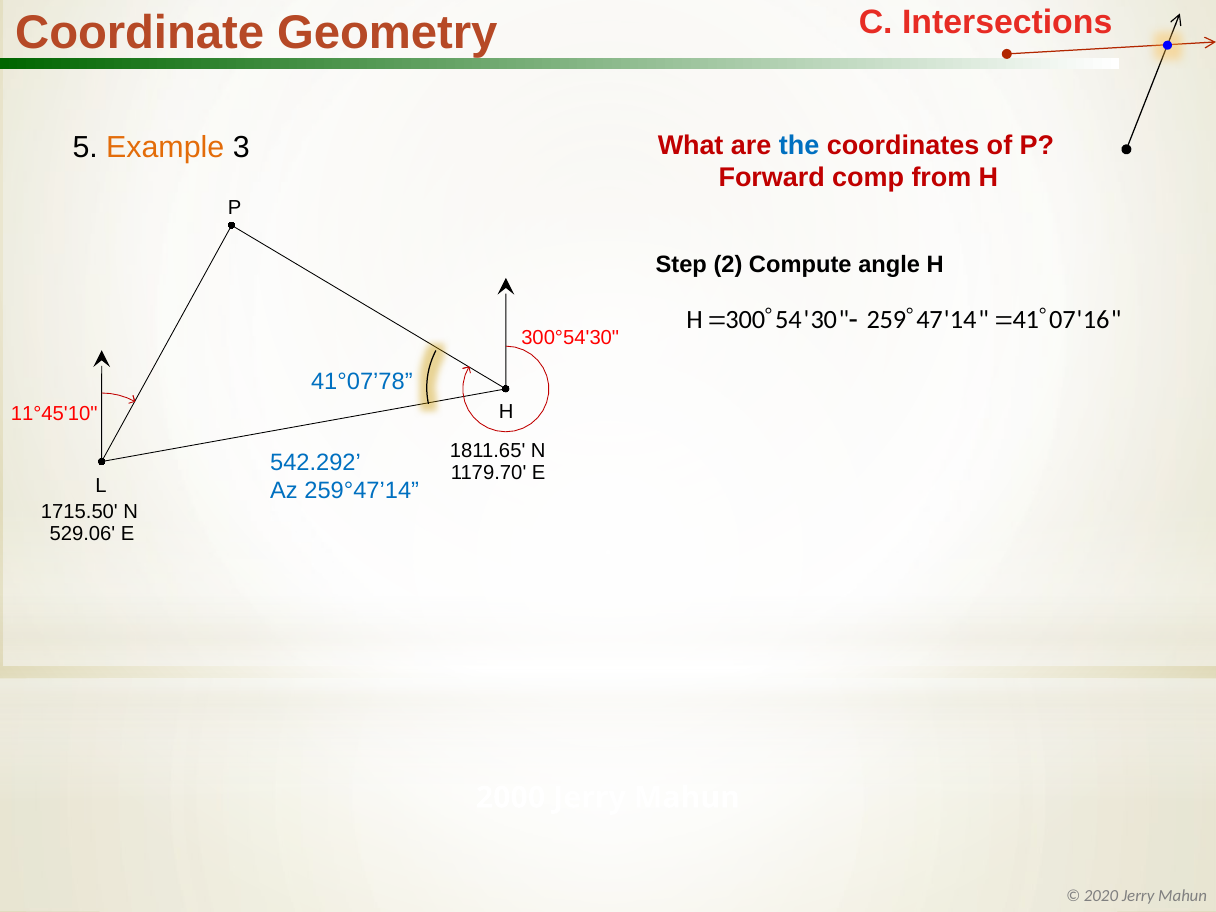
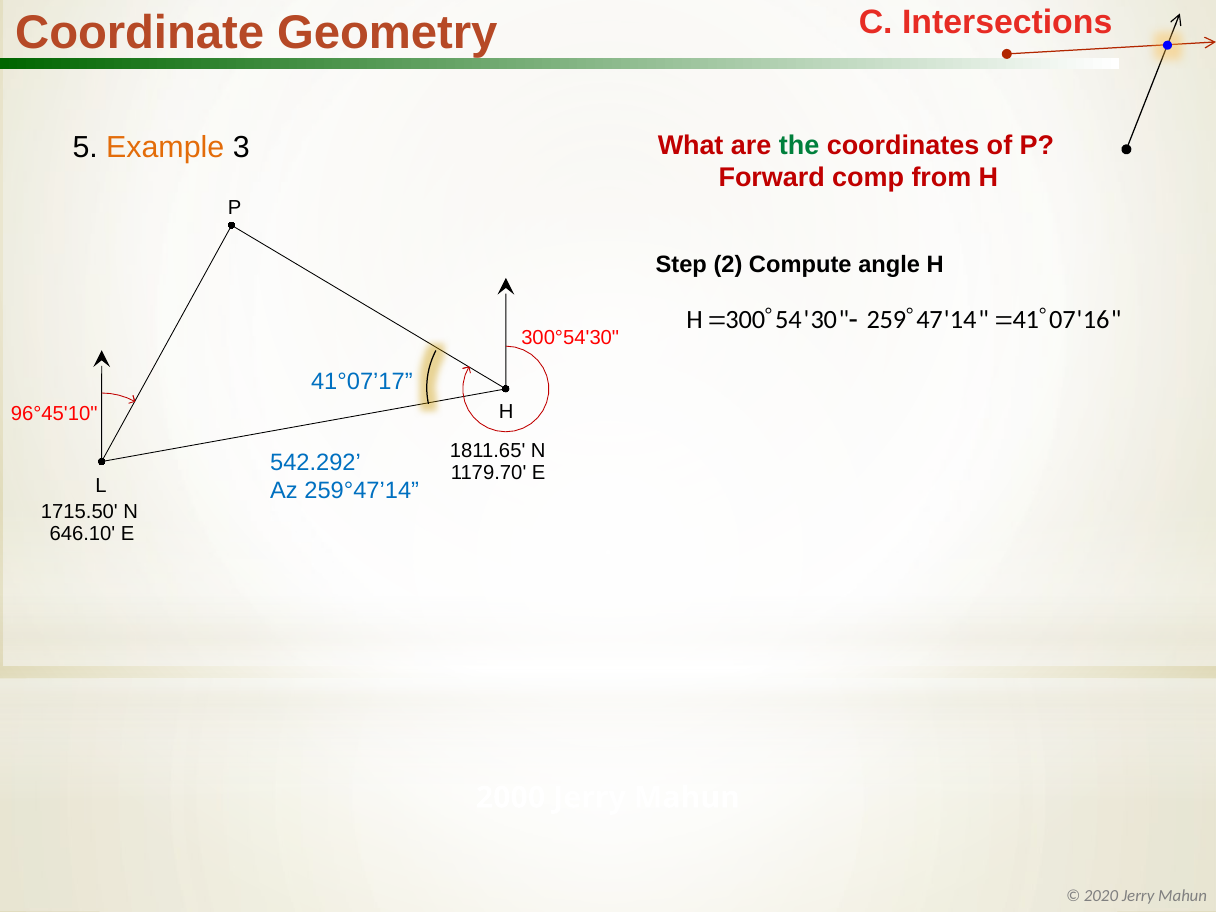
the colour: blue -> green (799, 146)
41°07’78: 41°07’78 -> 41°07’17 (362, 381)
11°45'10: 11°45'10 -> 96°45'10 (54, 413)
529.06: 529.06 -> 646.10 (82, 533)
